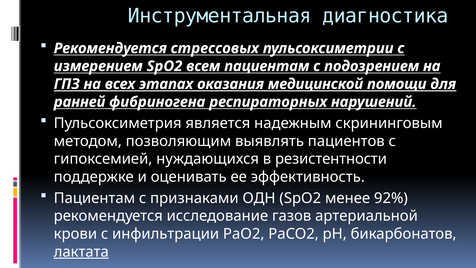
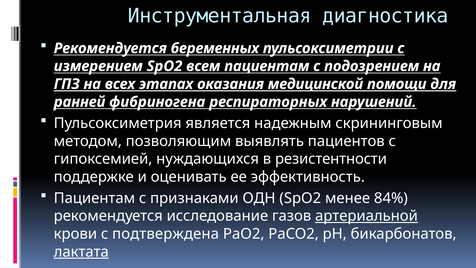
стрессовых: стрессовых -> беременных (215, 48)
92%: 92% -> 84% (391, 198)
артериальной underline: none -> present (366, 216)
инфильтрации: инфильтрации -> подтверждена (166, 234)
